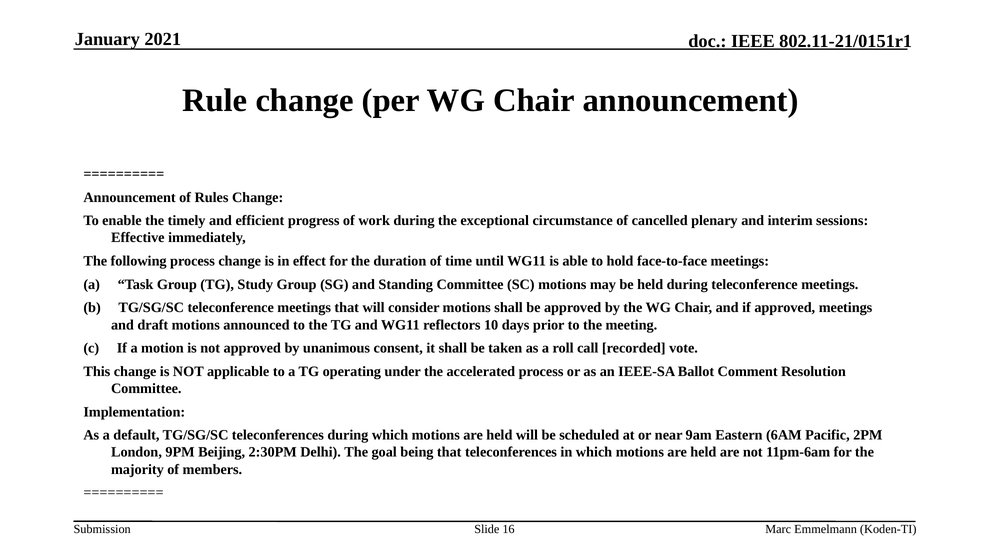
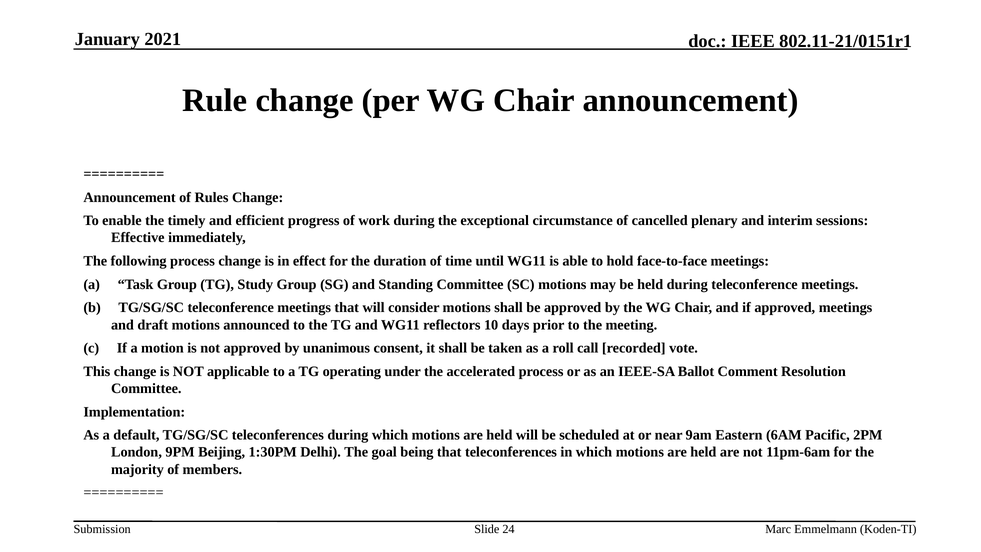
2:30PM: 2:30PM -> 1:30PM (273, 452)
16: 16 -> 24 (509, 529)
